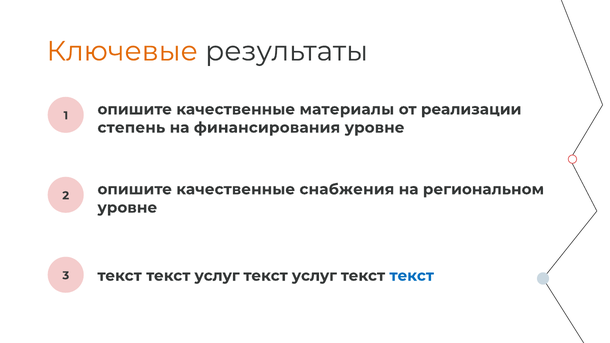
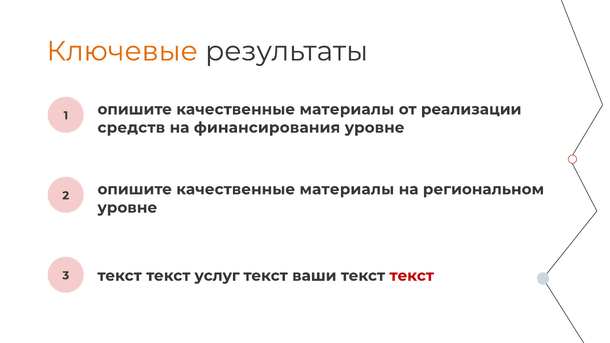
степень: степень -> средств (131, 128)
снабжения: снабжения -> материалы (347, 189)
услуг: услуг -> ваши (314, 276)
текст colour: blue -> red (412, 276)
